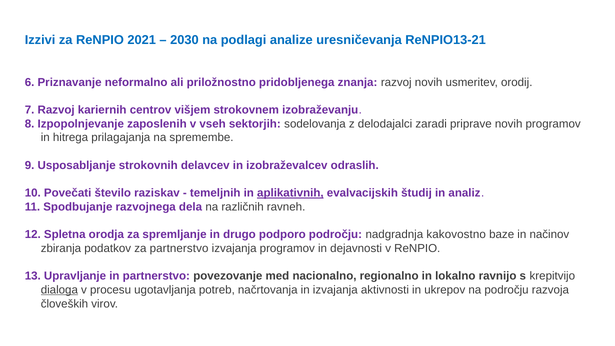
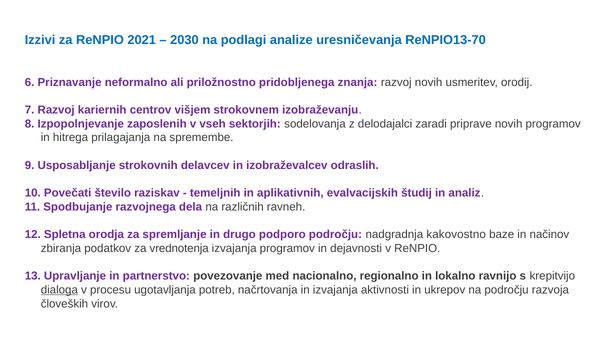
ReNPIO13-21: ReNPIO13-21 -> ReNPIO13-70 (446, 40)
aplikativnih underline: present -> none (290, 193)
za partnerstvo: partnerstvo -> vrednotenja (179, 248)
